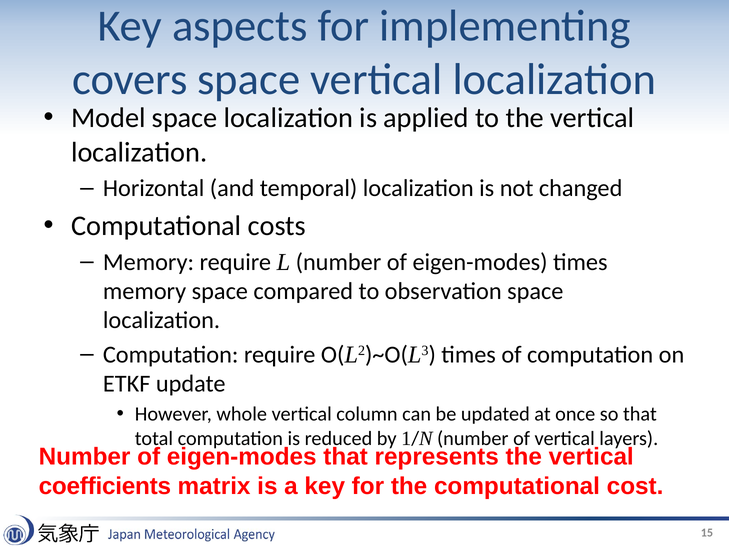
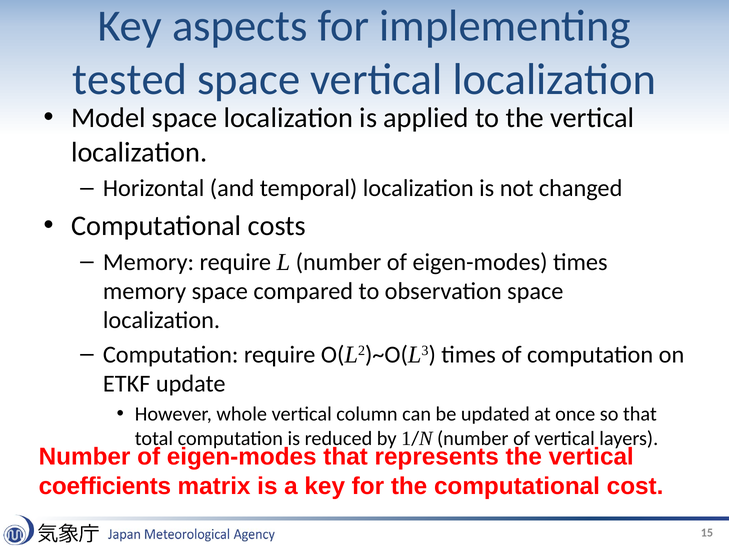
covers: covers -> tested (130, 80)
